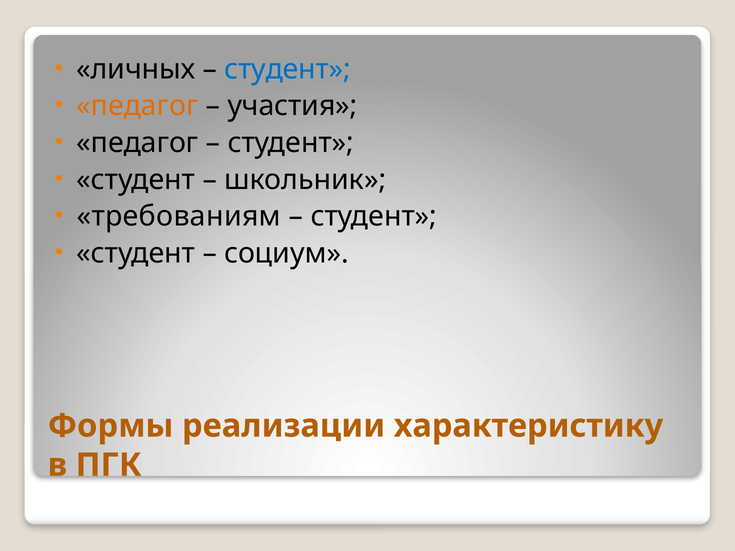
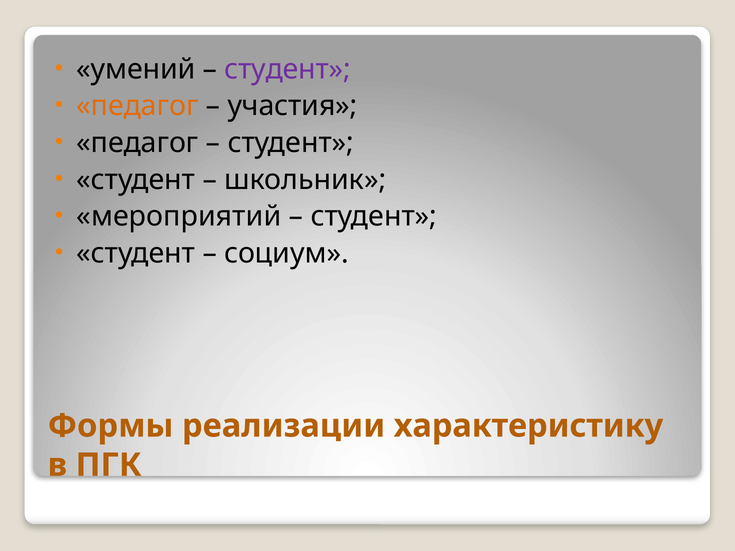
личных: личных -> умений (136, 69)
студент colour: blue -> purple (288, 69)
требованиям: требованиям -> мероприятий (179, 217)
